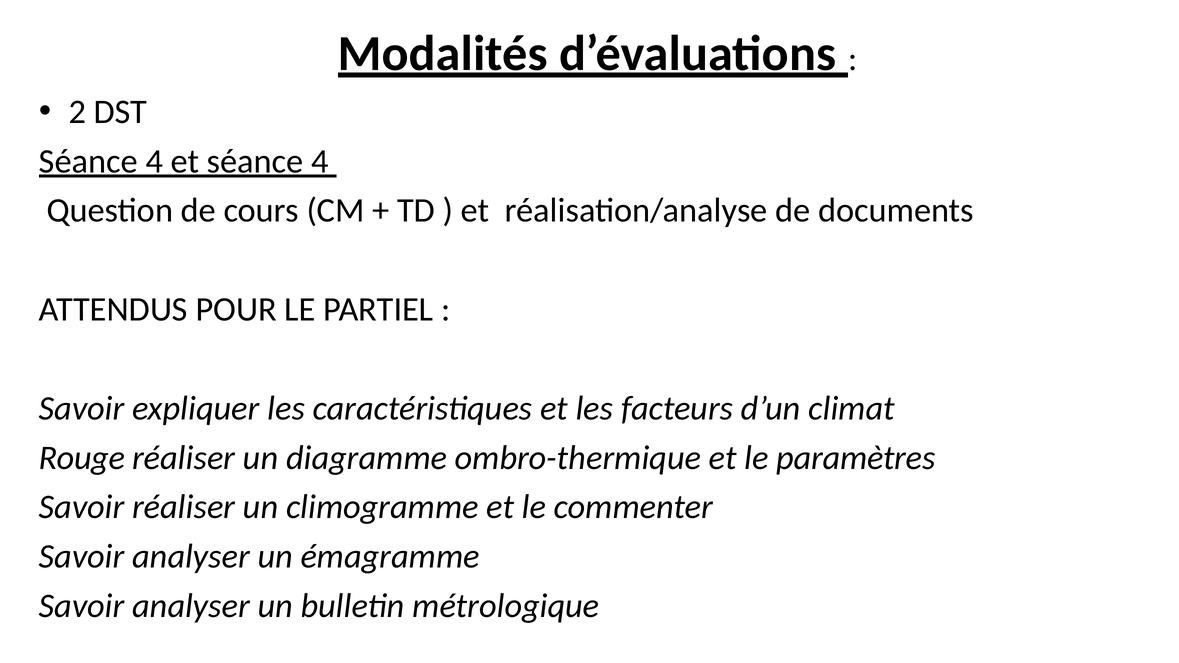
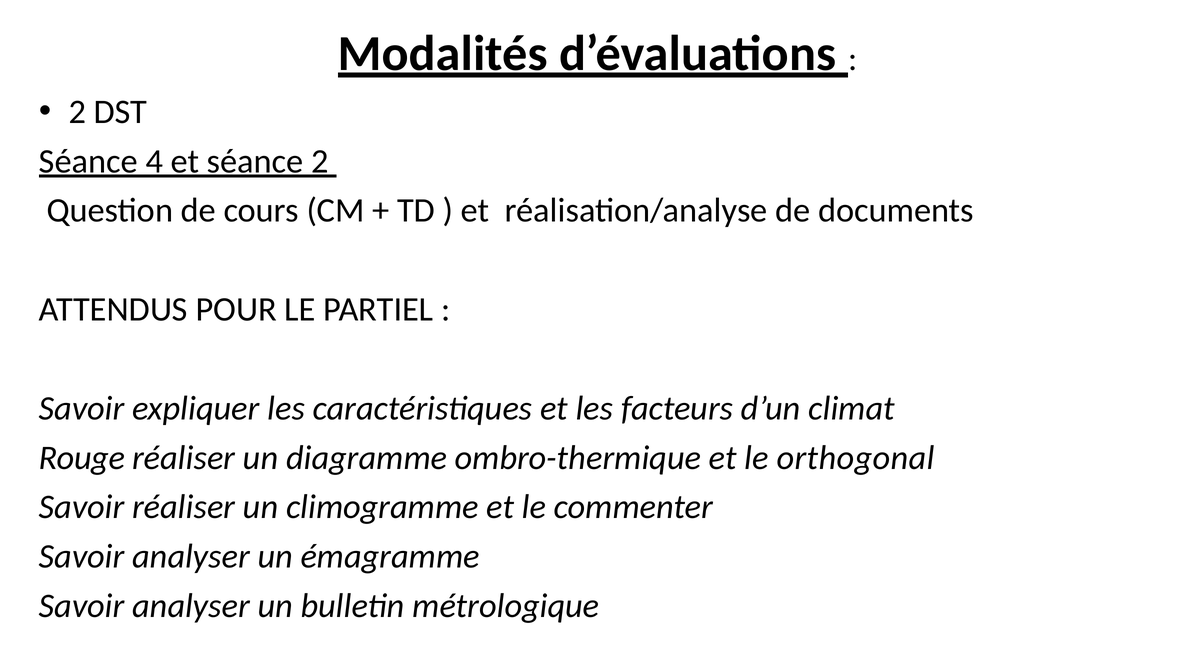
et séance 4: 4 -> 2 (320, 161)
paramètres: paramètres -> orthogonal (856, 458)
